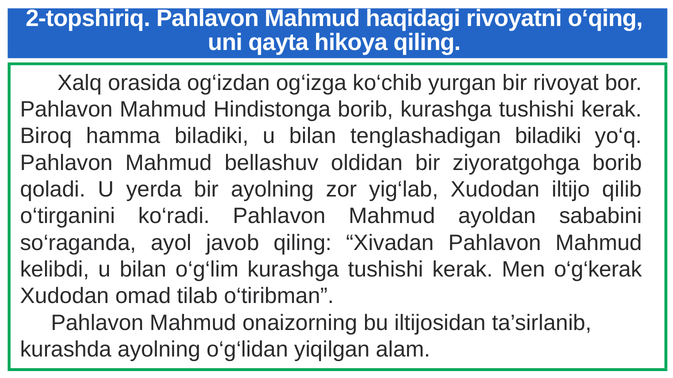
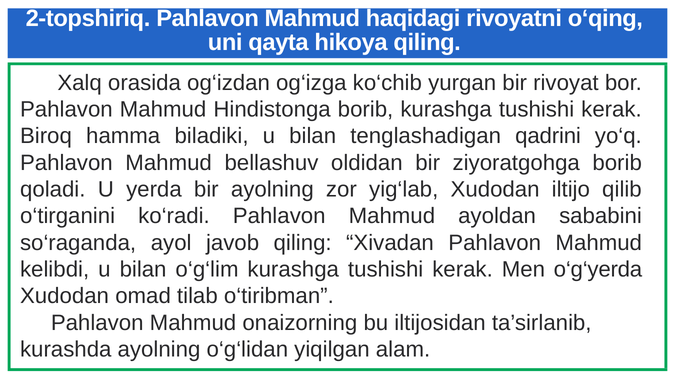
tenglashadigan biladiki: biladiki -> qadrini (548, 136)
o‘g‘kerak: o‘g‘kerak -> o‘g‘yerda (598, 270)
